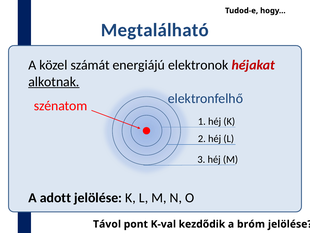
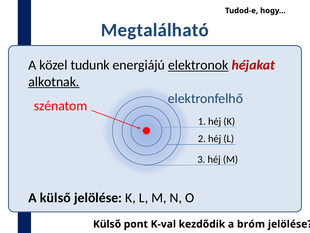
számát: számát -> tudunk (90, 65)
elektronok underline: none -> present (198, 65)
A adott: adott -> külső (55, 197)
Távol: Távol -> Külső (107, 224)
